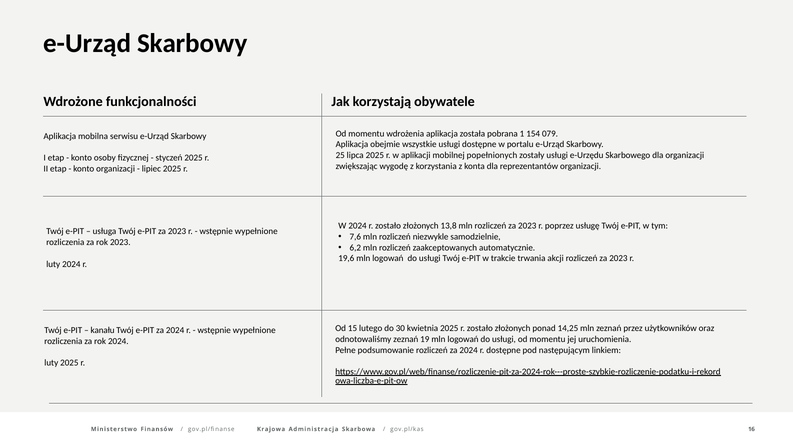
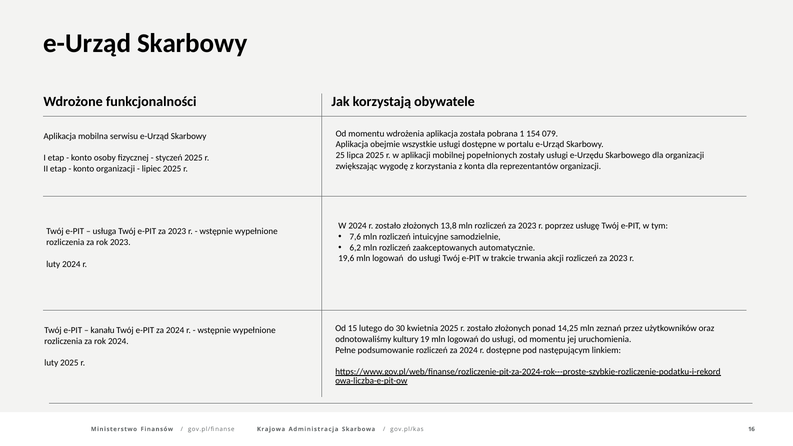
niezwykle: niezwykle -> intuicyjne (431, 237)
odnotowaliśmy zeznań: zeznań -> kultury (406, 339)
